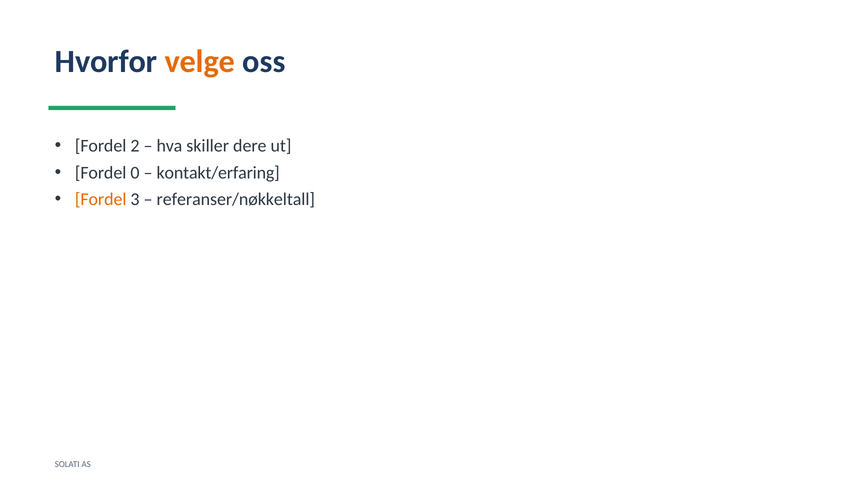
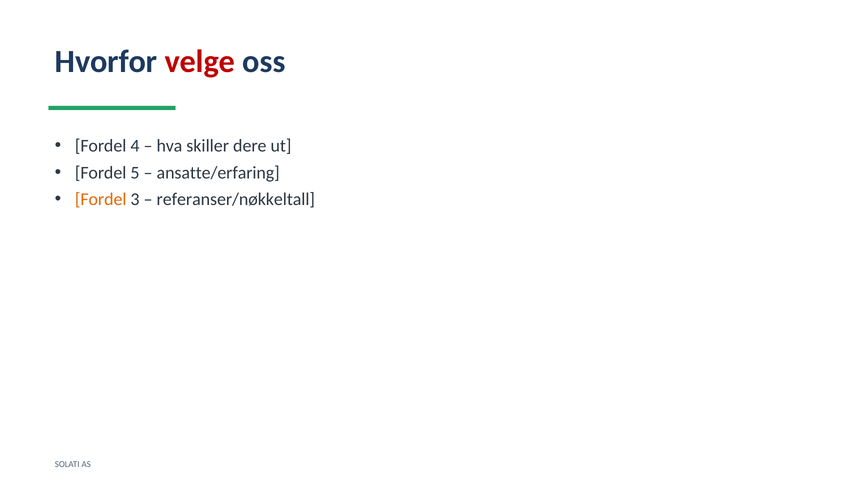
velge colour: orange -> red (200, 61)
2: 2 -> 4 (135, 146)
0: 0 -> 5 (135, 173)
kontakt/erfaring: kontakt/erfaring -> ansatte/erfaring (218, 173)
